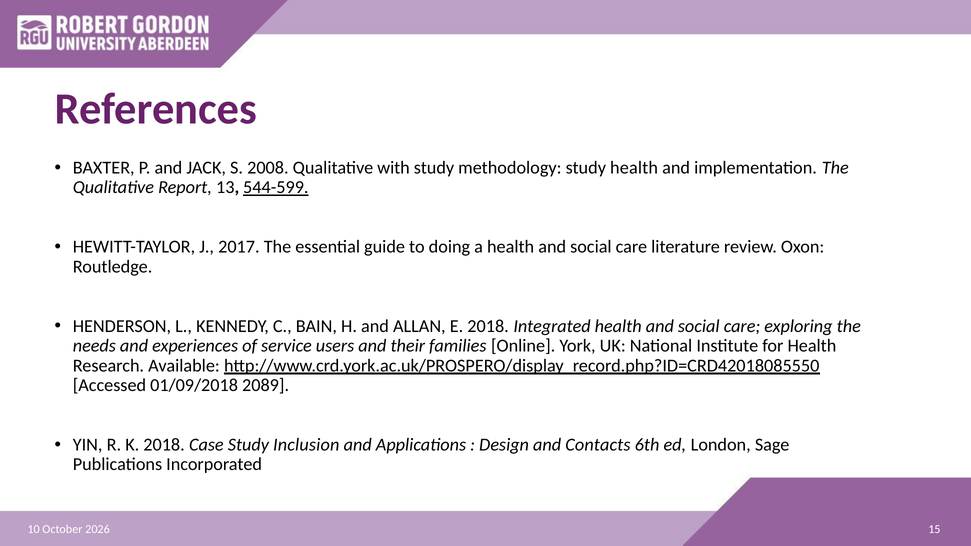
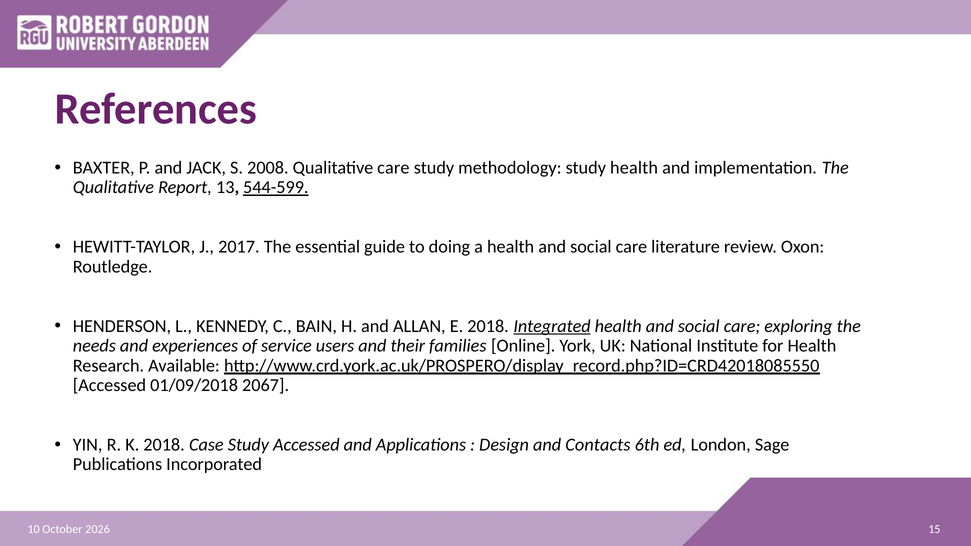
Qualitative with: with -> care (393, 168)
Integrated underline: none -> present (552, 326)
2089: 2089 -> 2067 (266, 385)
Study Inclusion: Inclusion -> Accessed (306, 445)
